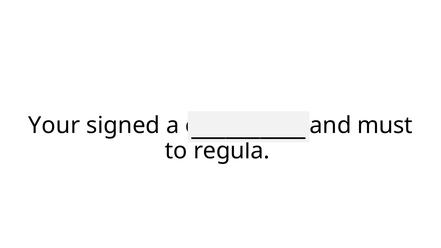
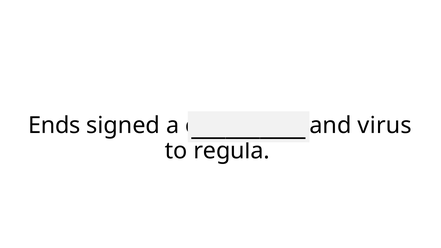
Your: Your -> Ends (54, 126)
must: must -> virus (385, 126)
